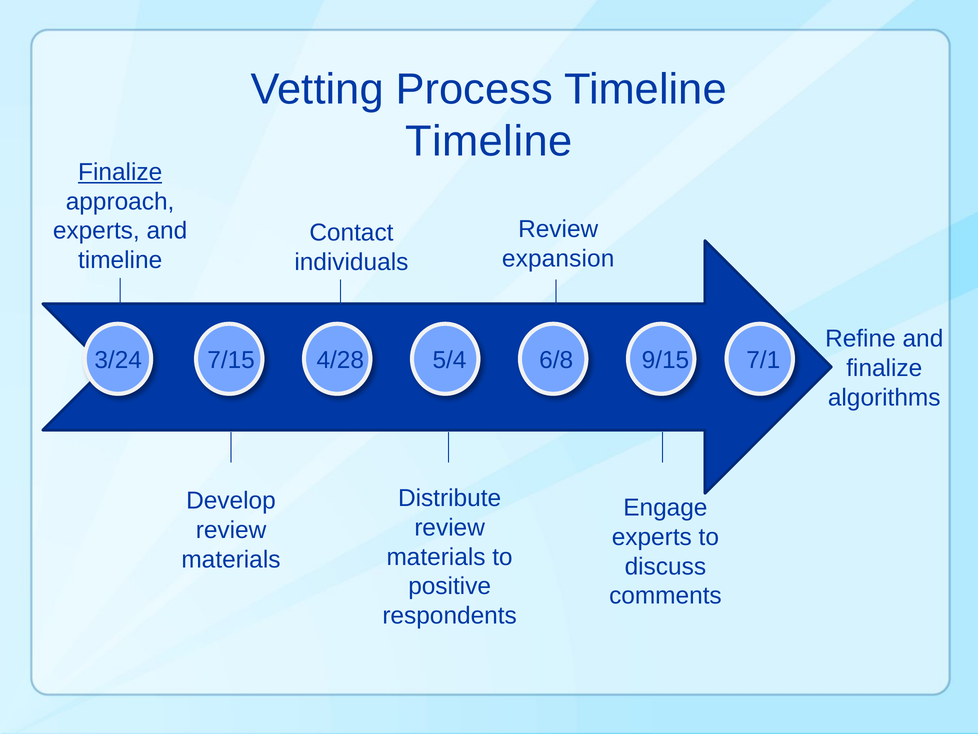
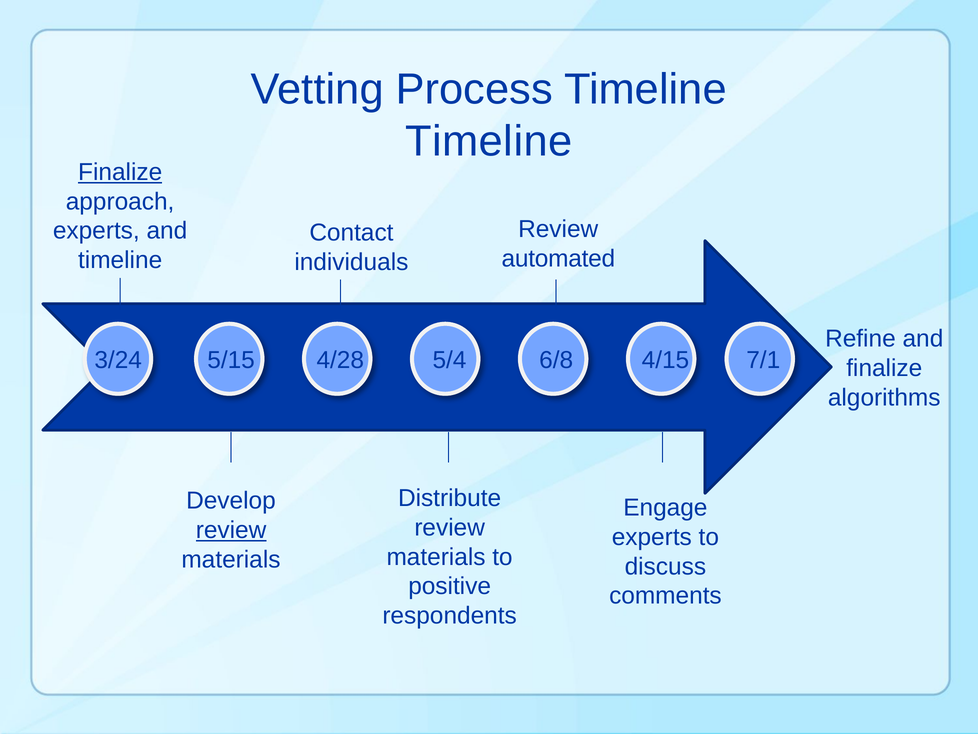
expansion: expansion -> automated (558, 258)
7/15: 7/15 -> 5/15 (231, 360)
9/15: 9/15 -> 4/15 (665, 360)
review underline: none -> present (231, 530)
